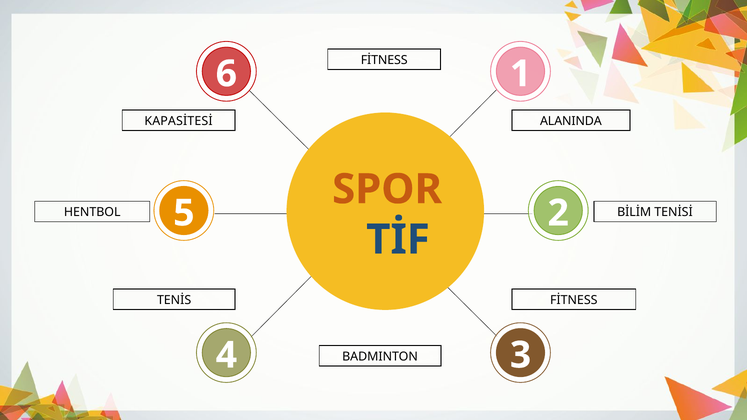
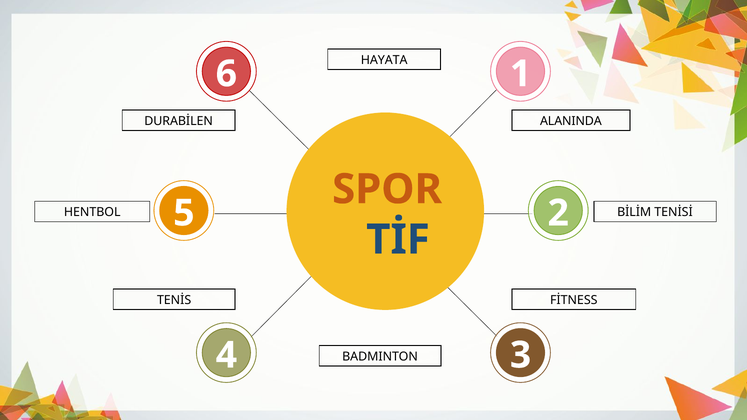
FİTNESS: FİTNESS -> HAYATA (384, 60)
KAPASİTESİ: KAPASİTESİ -> DURABİLEN (179, 121)
